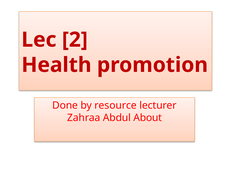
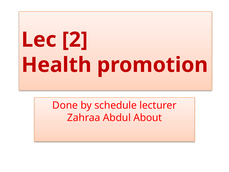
resource: resource -> schedule (116, 105)
